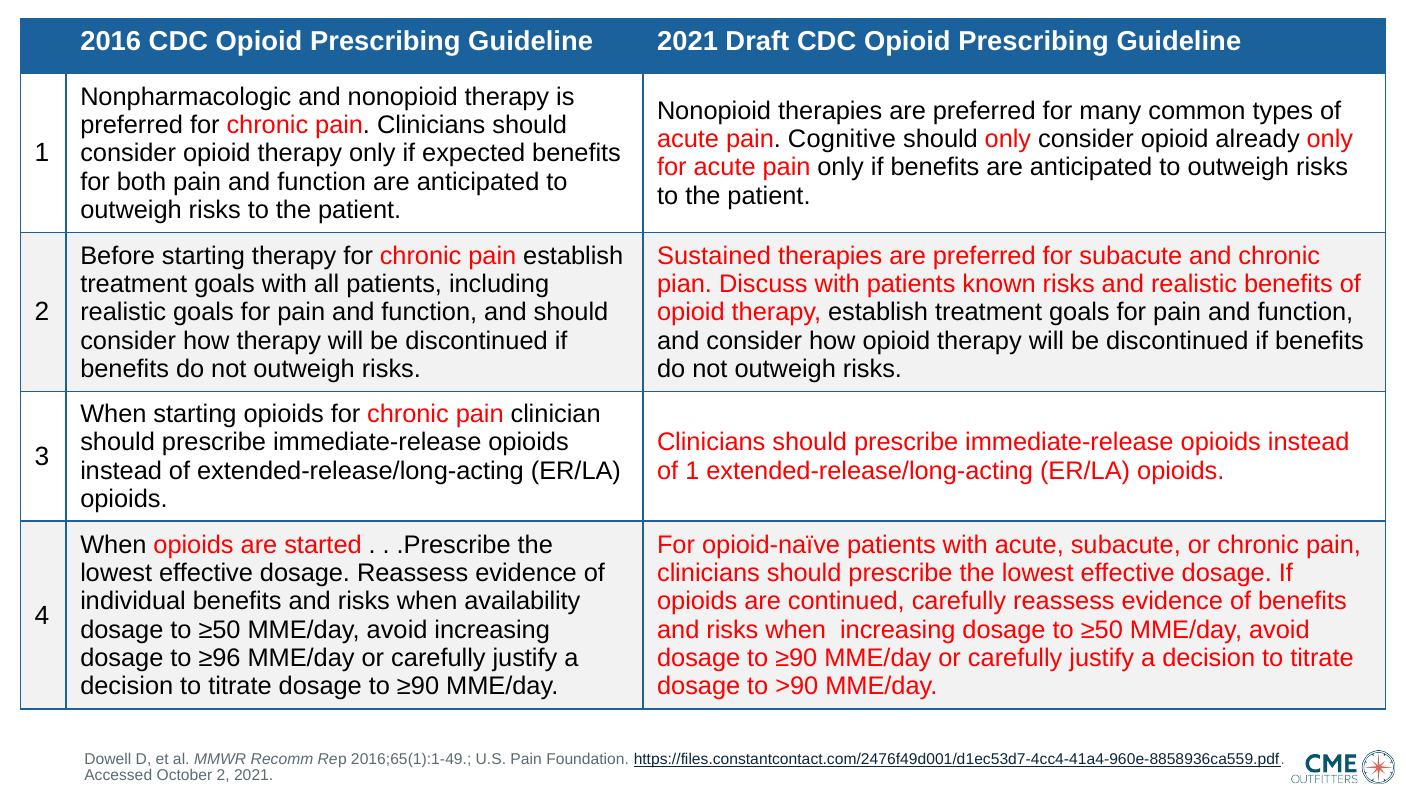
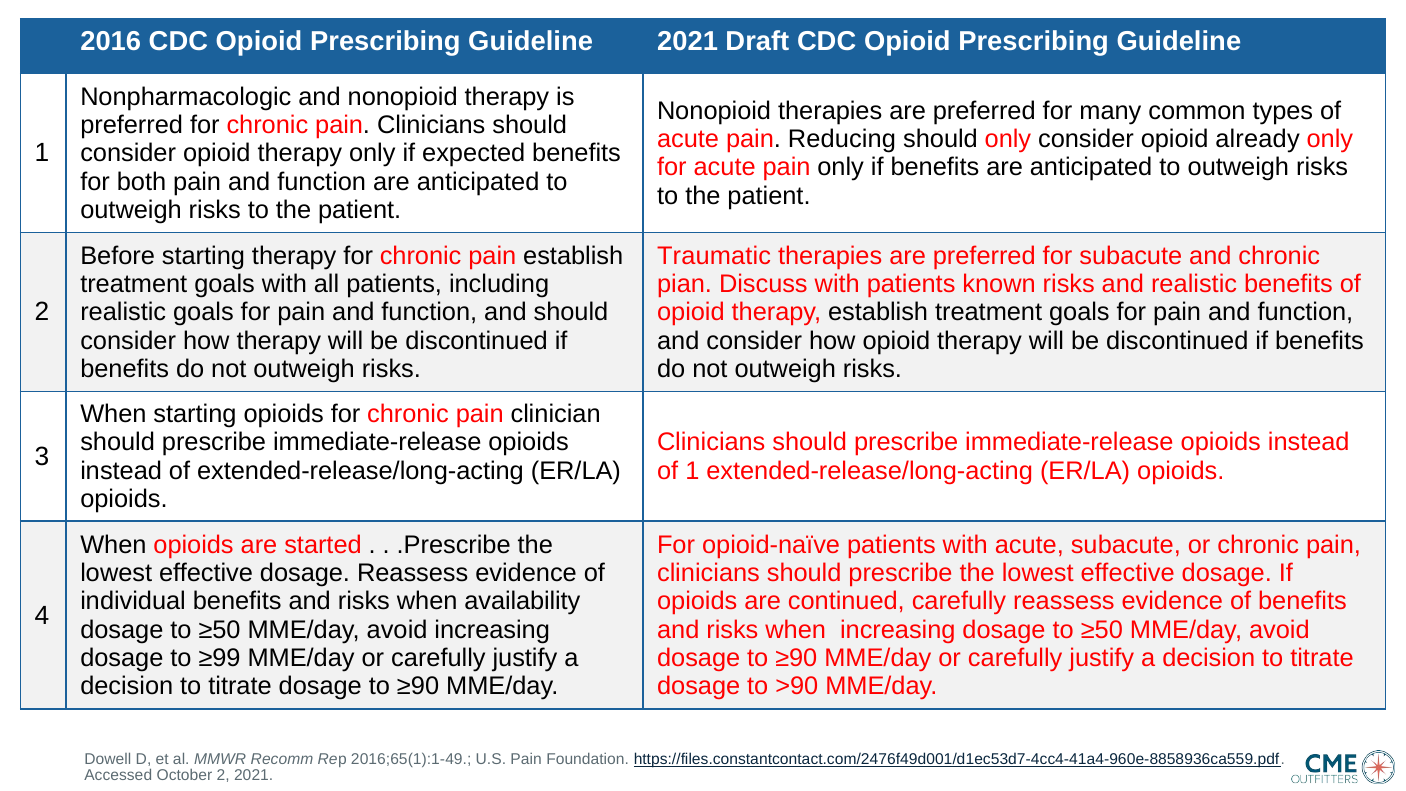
Cognitive: Cognitive -> Reducing (842, 139)
Sustained: Sustained -> Traumatic (714, 256)
≥96: ≥96 -> ≥99 (220, 658)
